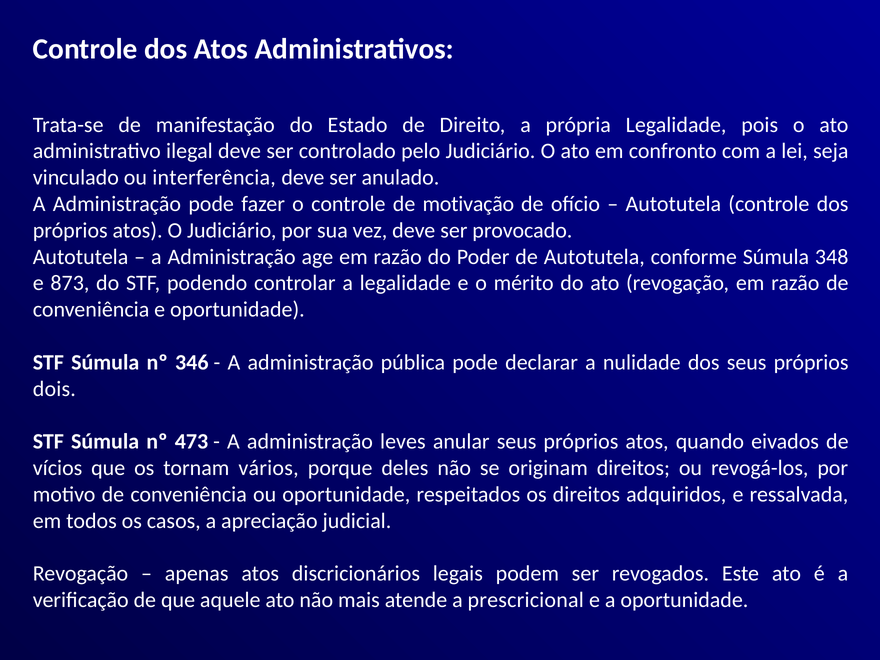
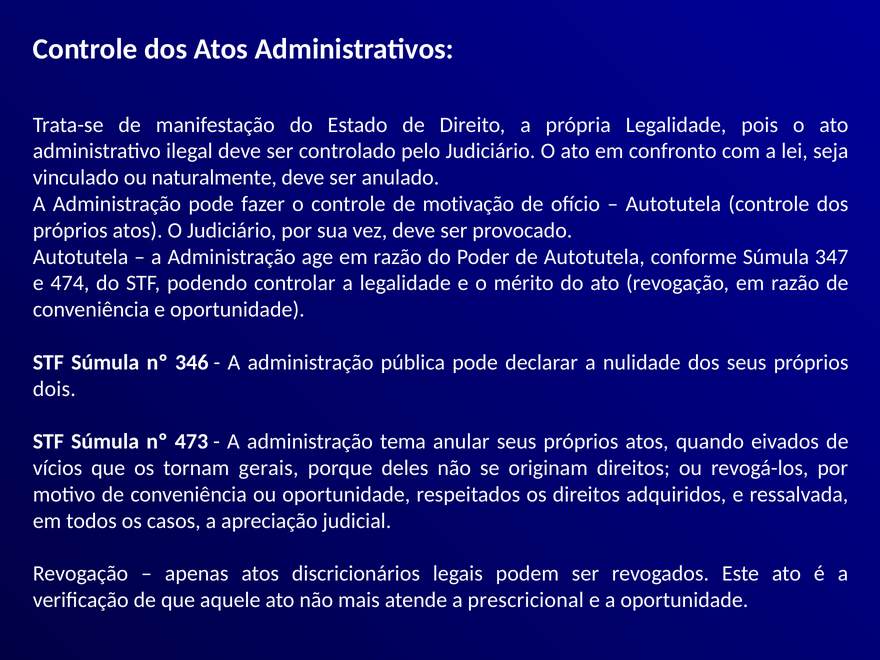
interferência: interferência -> naturalmente (214, 178)
348: 348 -> 347 (832, 257)
873: 873 -> 474 (70, 283)
leves: leves -> tema (403, 442)
vários: vários -> gerais (269, 468)
